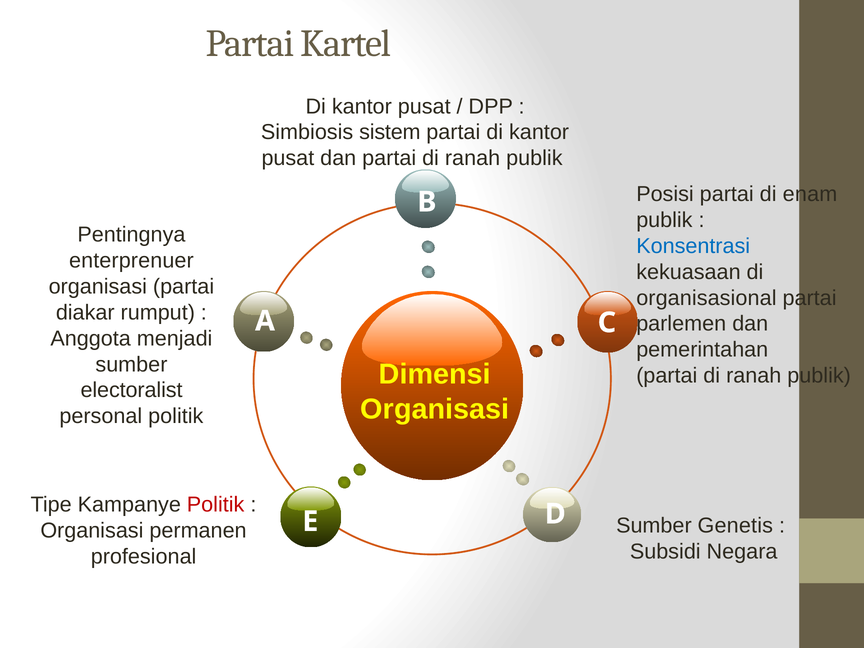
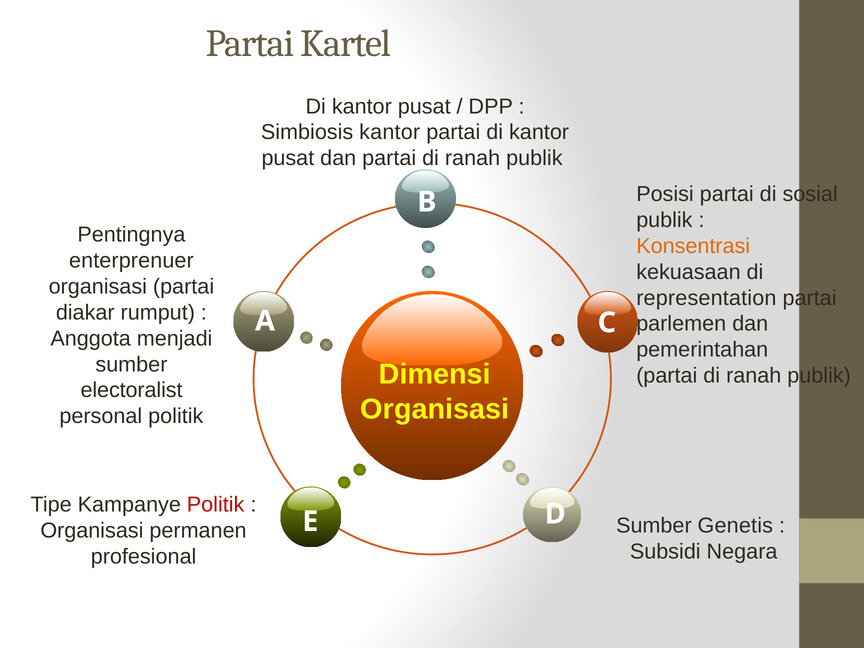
Simbiosis sistem: sistem -> kantor (390, 132)
enam: enam -> sosial (810, 194)
Konsentrasi colour: blue -> orange (693, 246)
organisasional: organisasional -> representation (706, 298)
